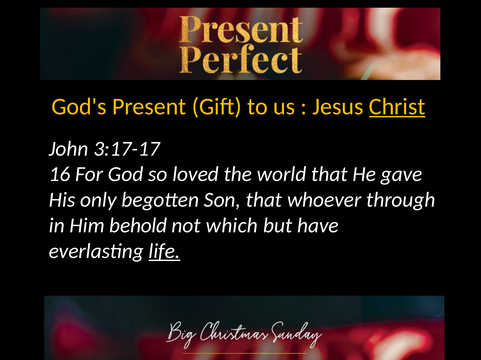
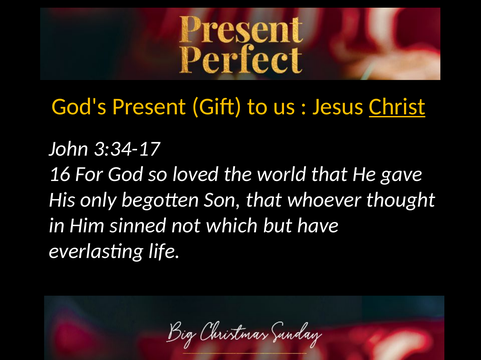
3:17-17: 3:17-17 -> 3:34-17 (127, 149)
through: through -> thought (401, 200)
behold: behold -> sinned (138, 226)
life underline: present -> none (164, 252)
